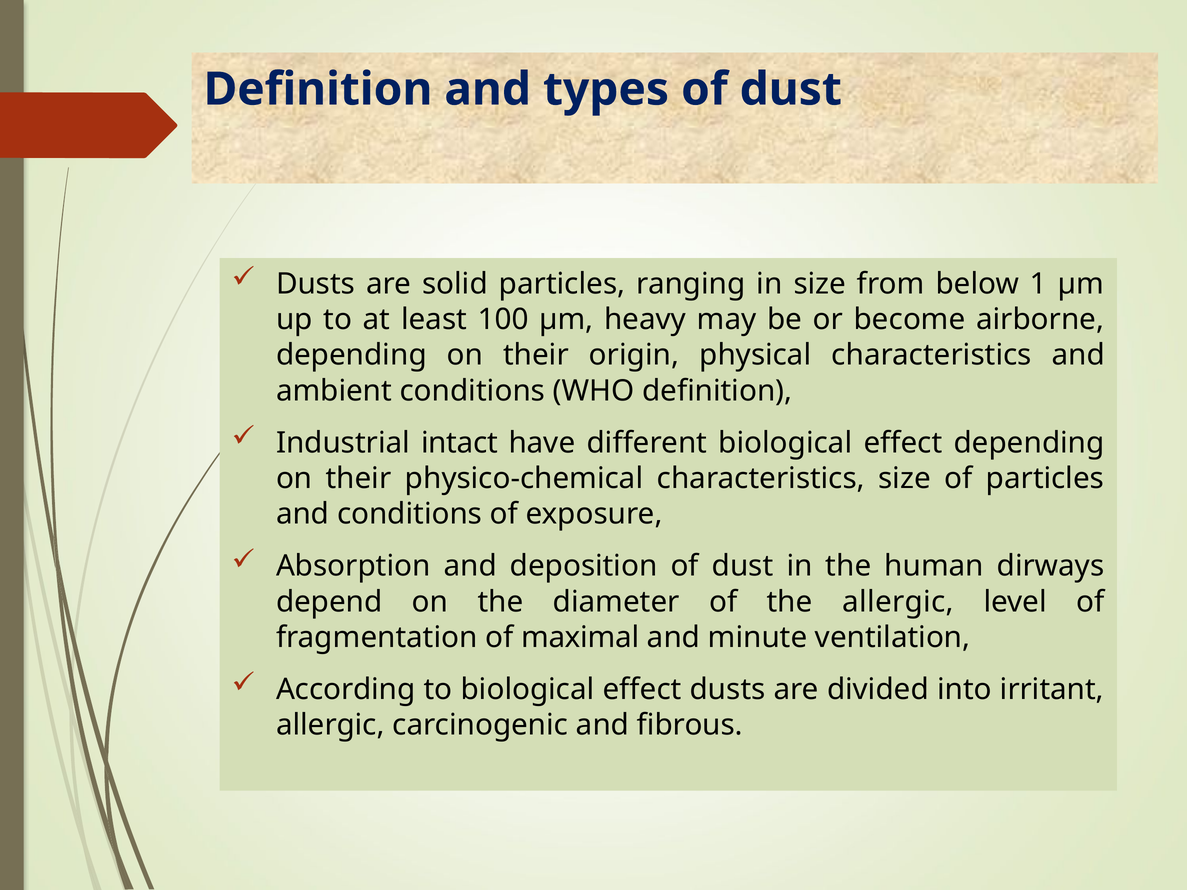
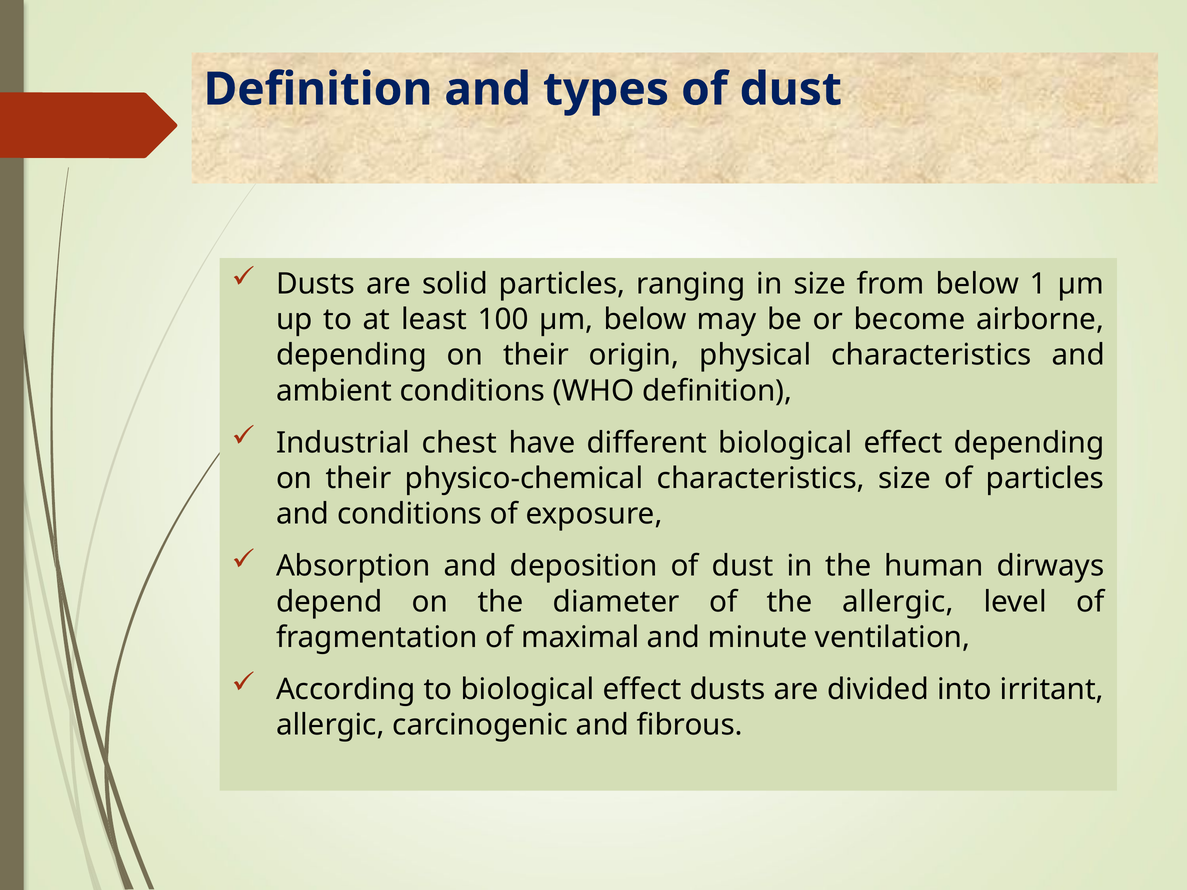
µm heavy: heavy -> below (645, 320)
intact: intact -> chest (459, 443)
